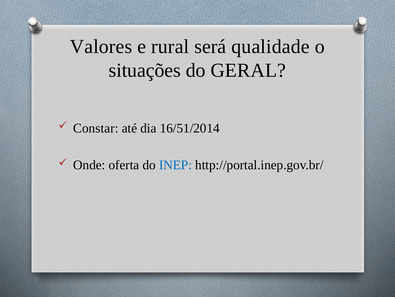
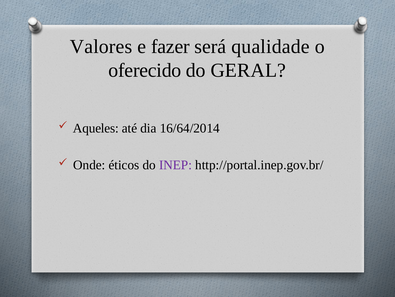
rural: rural -> fazer (170, 46)
situações: situações -> oferecido (145, 70)
Constar: Constar -> Aqueles (96, 128)
16/51/2014: 16/51/2014 -> 16/64/2014 (190, 128)
oferta: oferta -> éticos (124, 165)
INEP colour: blue -> purple (175, 165)
